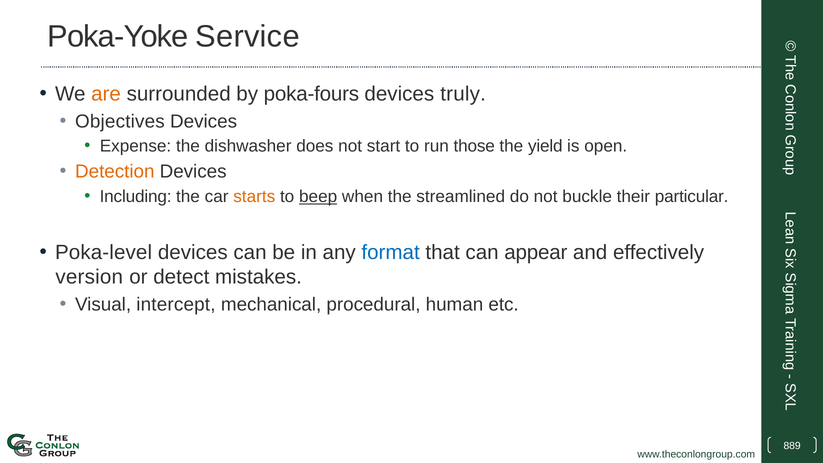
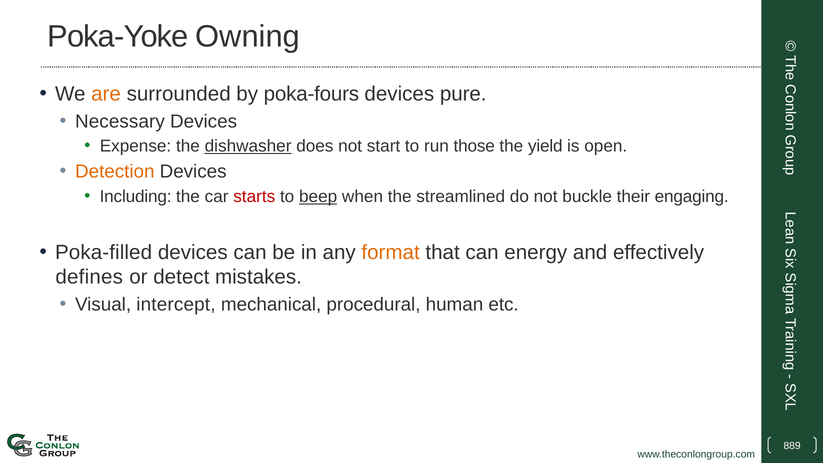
Service: Service -> Owning (248, 37)
truly: truly -> pure (463, 94)
Objectives: Objectives -> Necessary (120, 121)
dishwasher underline: none -> present (248, 146)
starts colour: orange -> red (254, 197)
particular: particular -> engaging (692, 197)
Poka-level: Poka-level -> Poka-filled (104, 252)
format colour: blue -> orange (391, 252)
appear: appear -> energy (536, 252)
version: version -> defines (89, 277)
